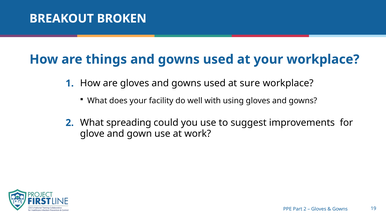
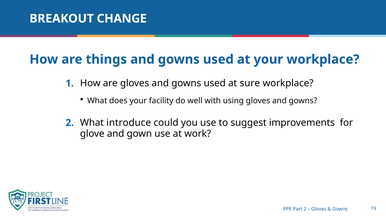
BROKEN: BROKEN -> CHANGE (122, 19)
spreading: spreading -> introduce (129, 123)
